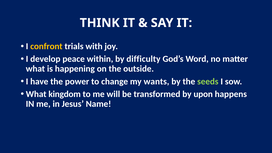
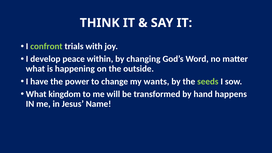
confront colour: yellow -> light green (46, 46)
difficulty: difficulty -> changing (143, 59)
upon: upon -> hand (203, 94)
